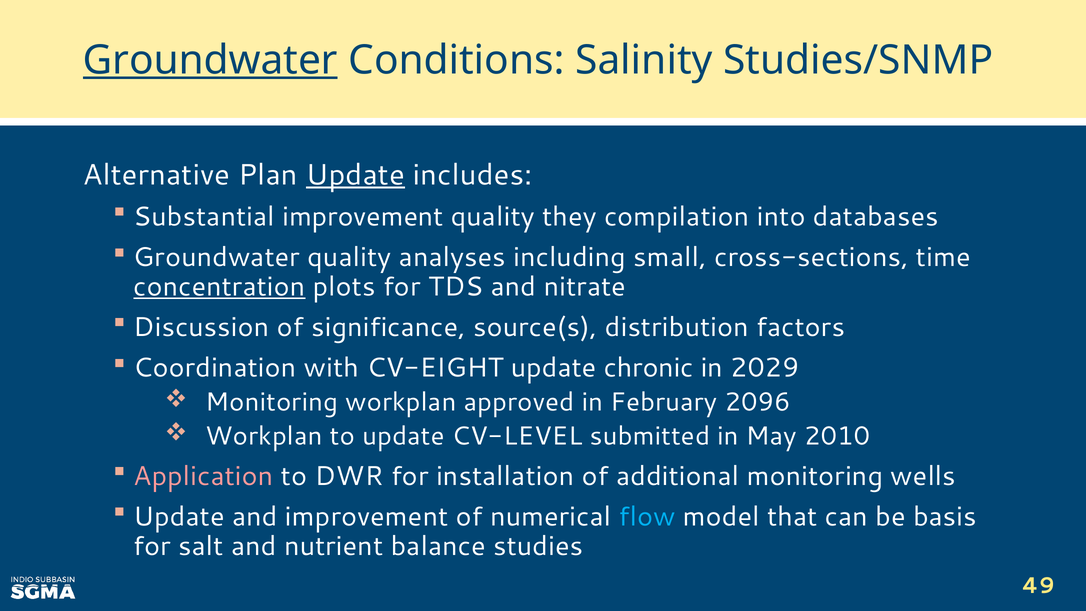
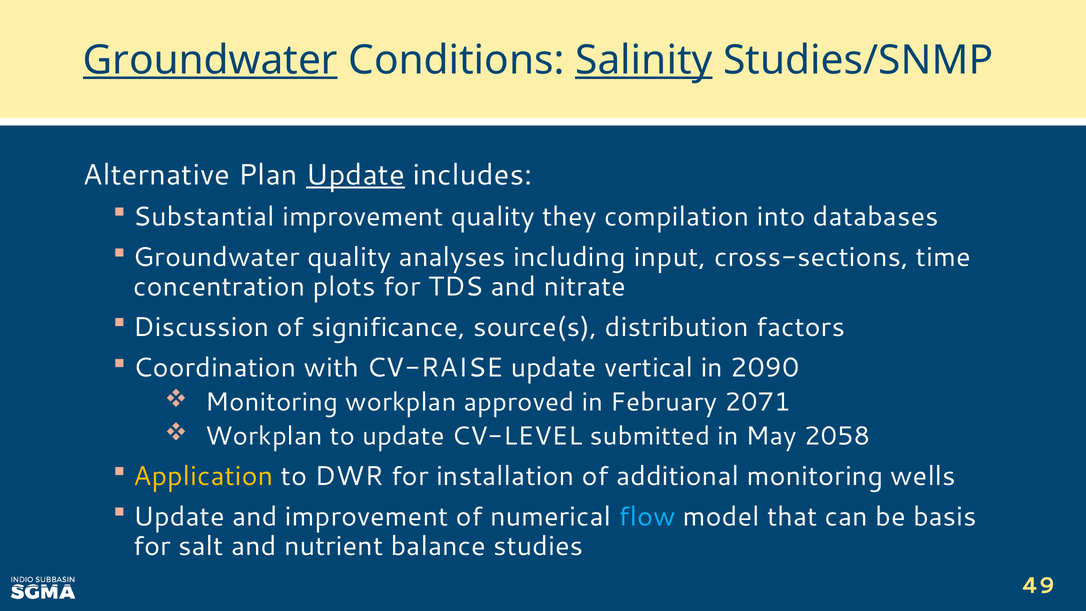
Salinity underline: none -> present (644, 60)
small: small -> input (670, 257)
concentration underline: present -> none (219, 287)
CV-EIGHT: CV-EIGHT -> CV-RAISE (435, 368)
chronic: chronic -> vertical (649, 368)
2029: 2029 -> 2090 (765, 368)
2096: 2096 -> 2071 (758, 402)
2010: 2010 -> 2058 (837, 436)
Application colour: pink -> yellow (203, 476)
